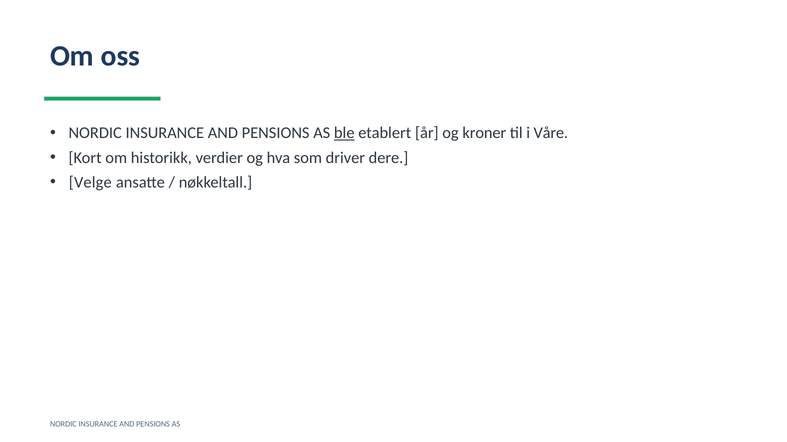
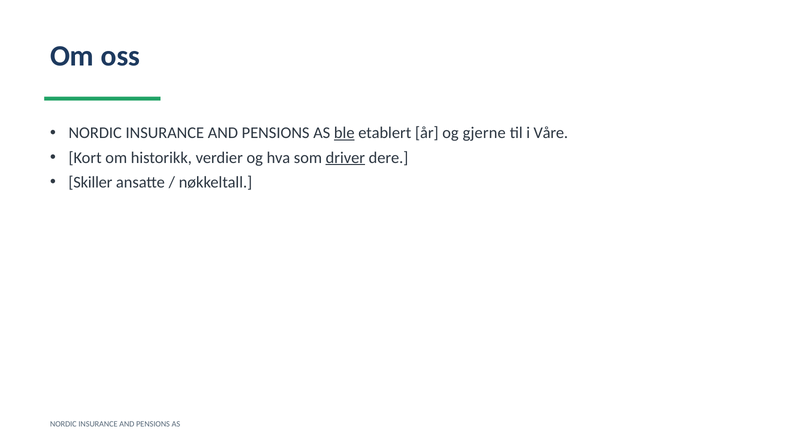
kroner: kroner -> gjerne (484, 133)
driver underline: none -> present (345, 158)
Velge: Velge -> Skiller (90, 183)
